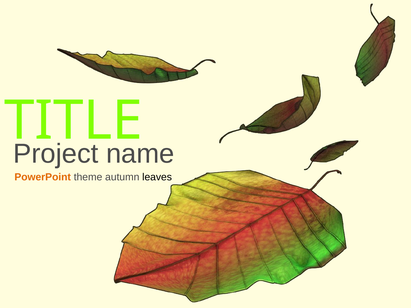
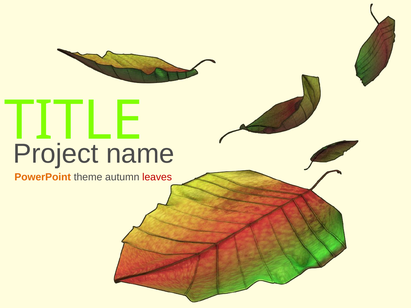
leaves colour: black -> red (157, 177)
